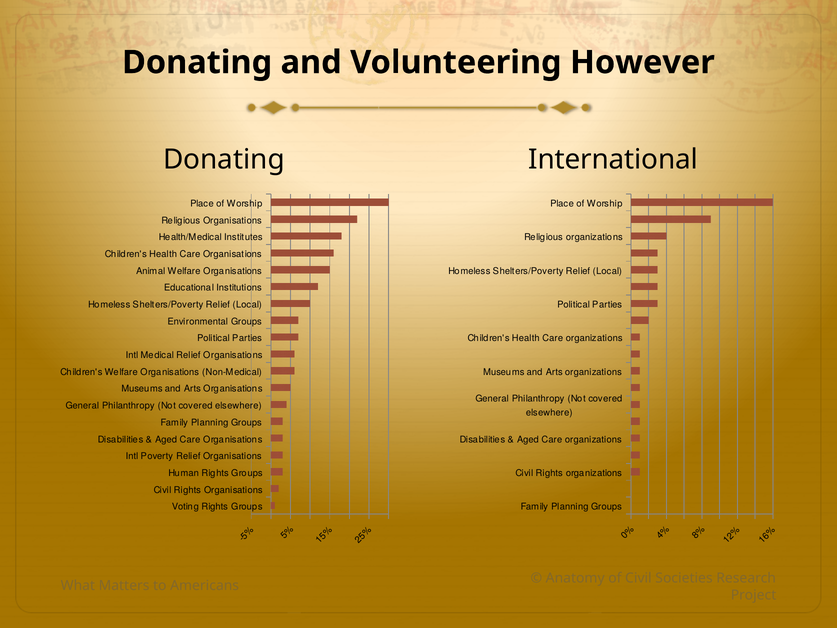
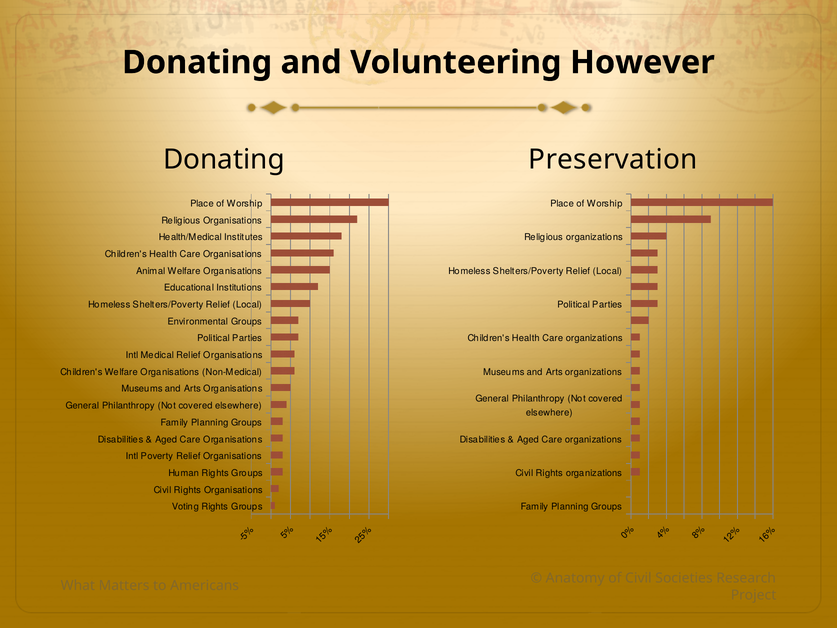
International: International -> Preservation (613, 159)
